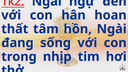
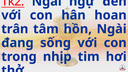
thất: thất -> trân (15, 29)
